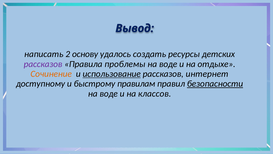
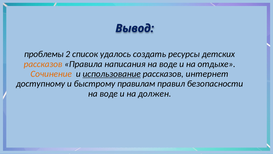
написать: написать -> проблемы (44, 54)
основу: основу -> список (85, 54)
рассказов colour: purple -> orange (43, 64)
проблемы: проблемы -> написания (125, 64)
безопасности underline: present -> none (215, 84)
классов: классов -> должен (155, 93)
